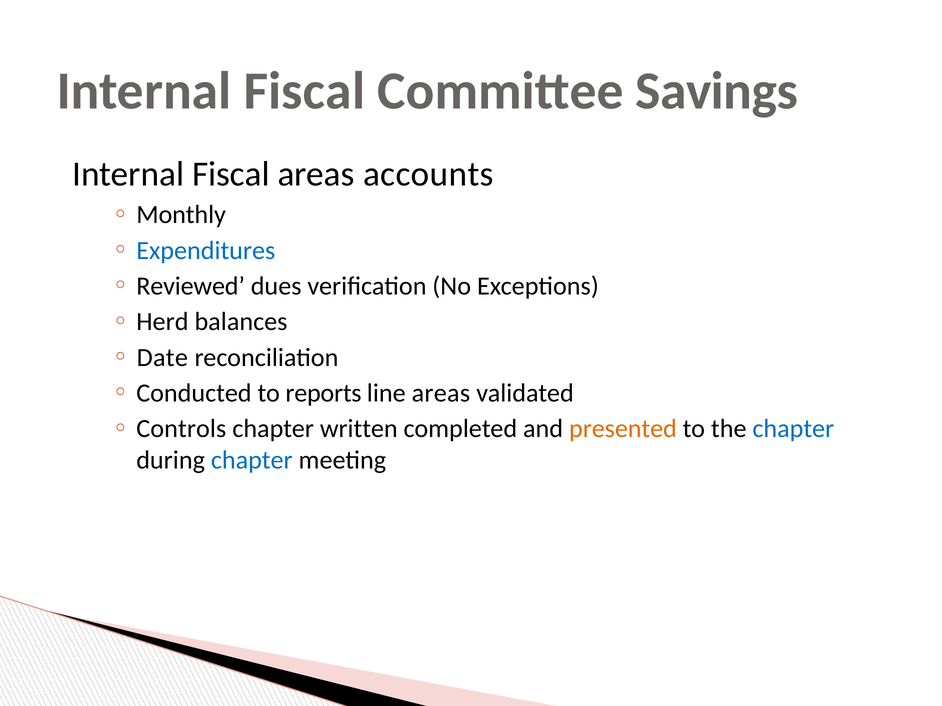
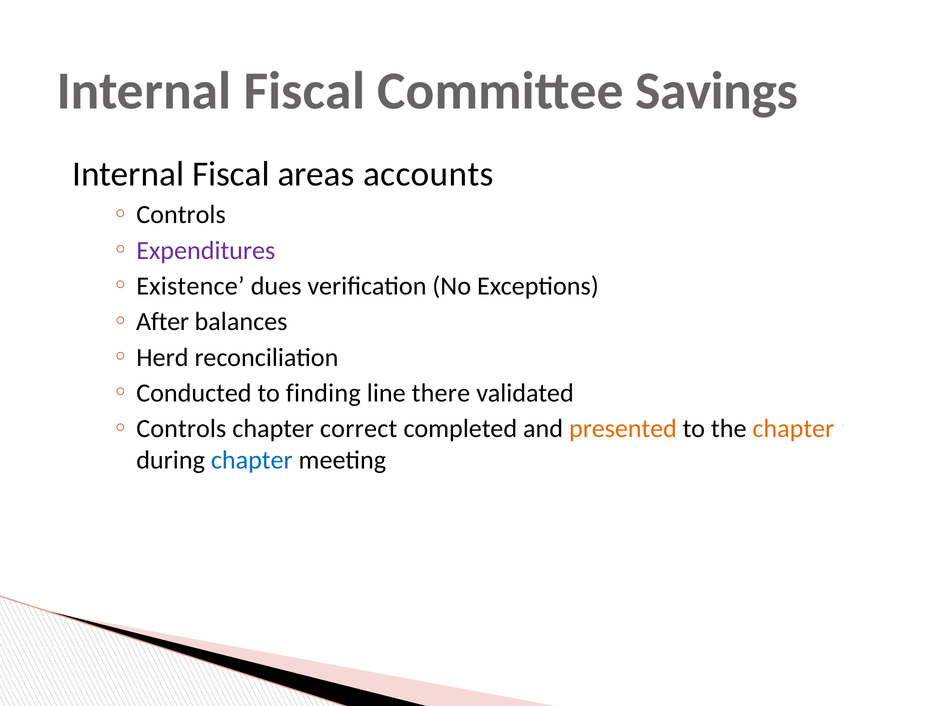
Monthly: Monthly -> Controls (181, 215)
Expenditures colour: blue -> purple (206, 251)
Reviewed: Reviewed -> Existence (190, 286)
Herd: Herd -> After (163, 322)
Date: Date -> Herd (162, 358)
reports: reports -> finding (323, 393)
line areas: areas -> there (441, 393)
written: written -> correct (359, 429)
chapter colour: blue -> orange (793, 429)
